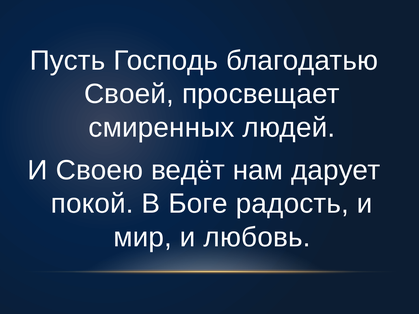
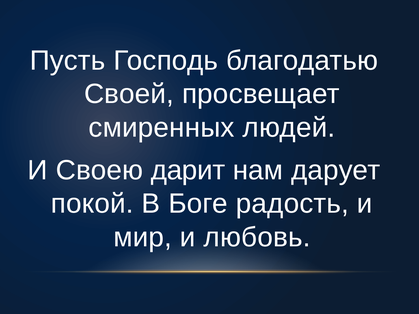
ведёт: ведёт -> дарит (188, 170)
